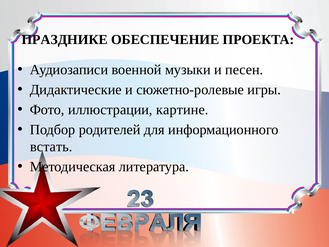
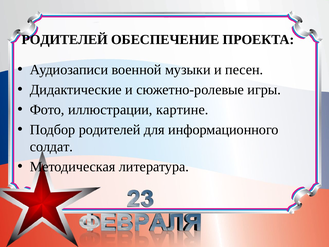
ПРАЗДНИКЕ: ПРАЗДНИКЕ -> РОДИТЕЛЕЙ (65, 40)
встать: встать -> солдат (51, 147)
